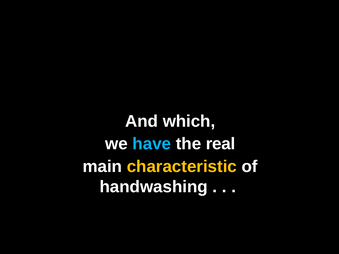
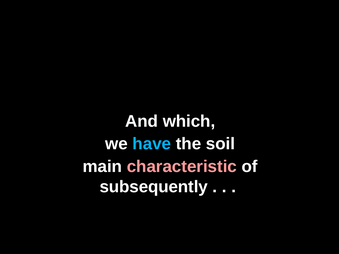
real: real -> soil (221, 144)
characteristic colour: yellow -> pink (182, 167)
handwashing: handwashing -> subsequently (154, 187)
